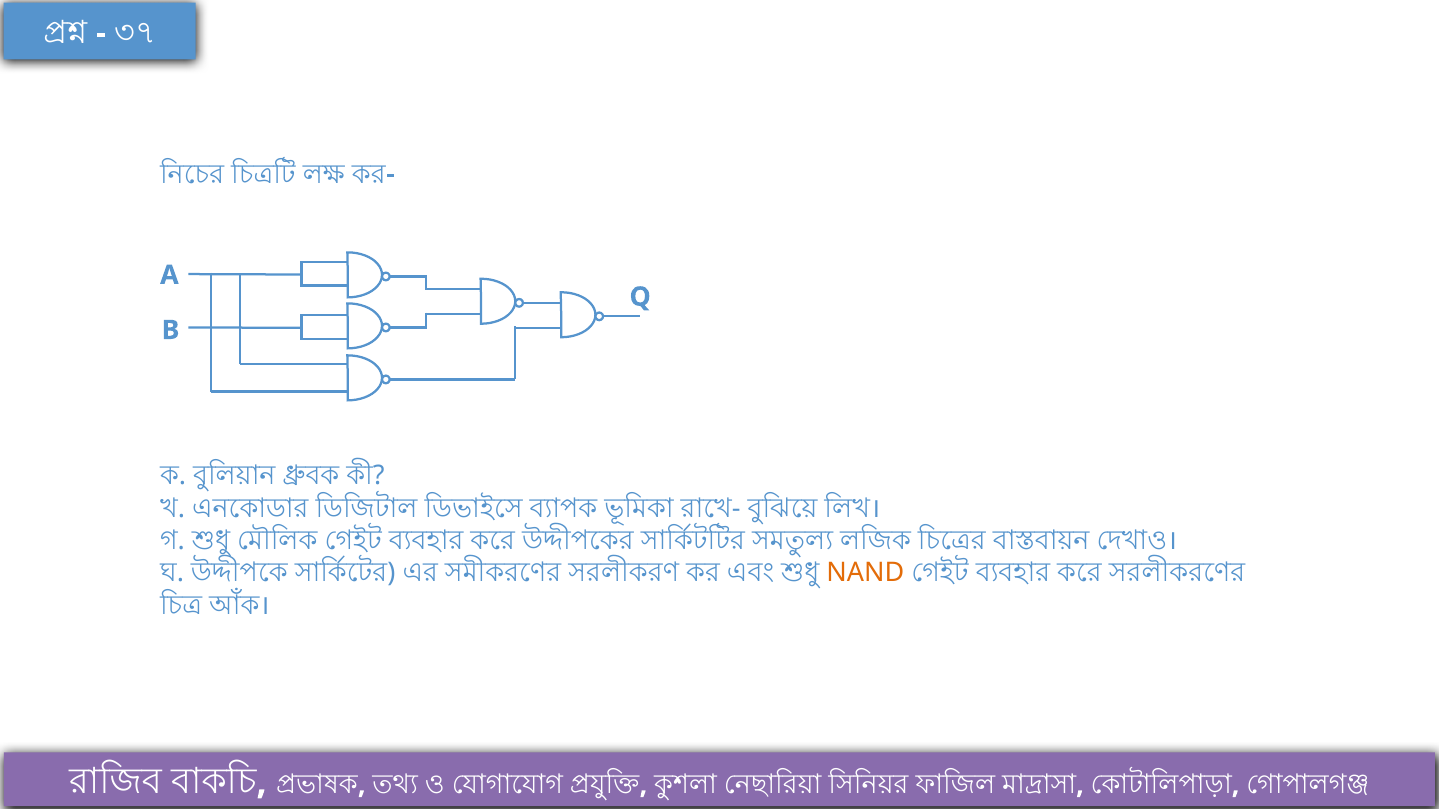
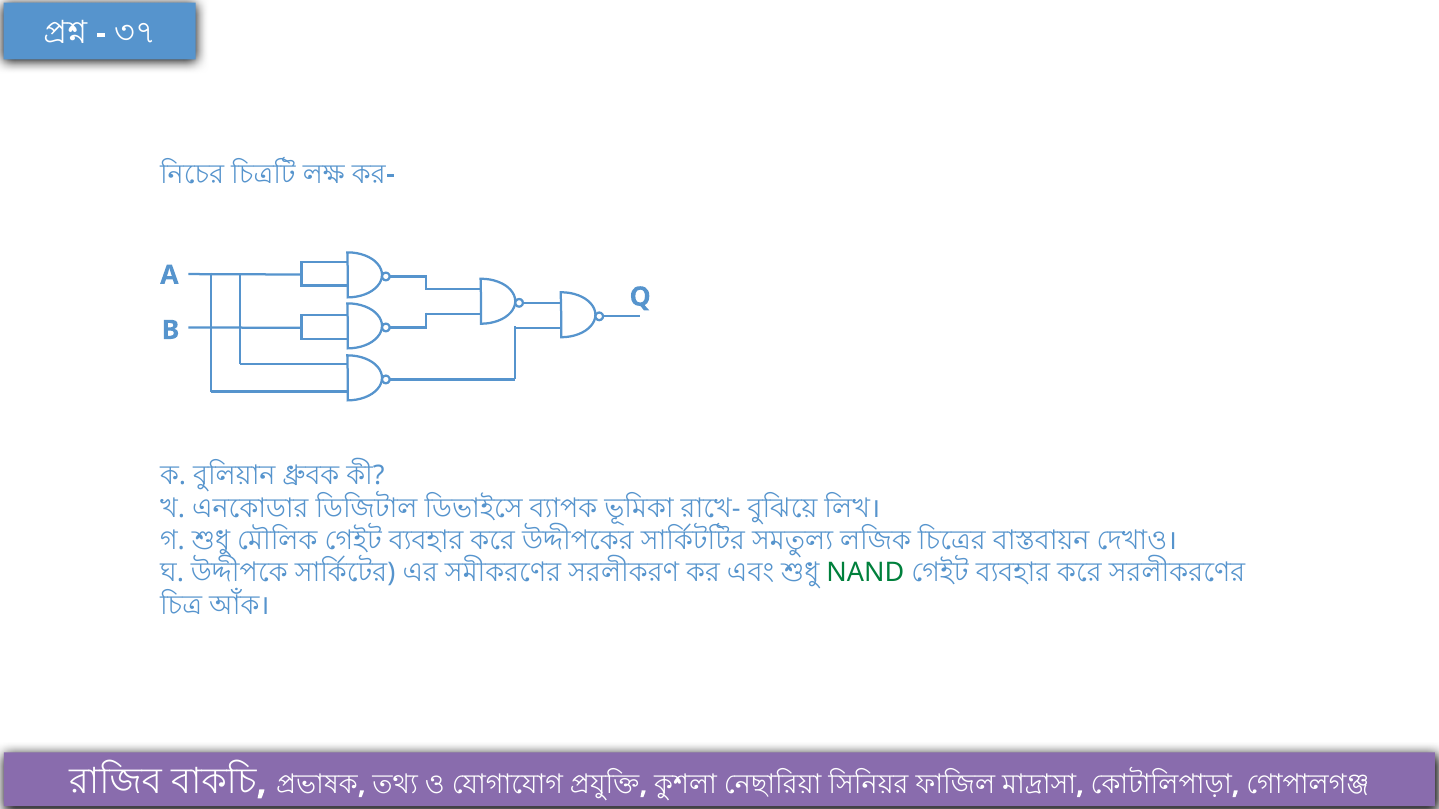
NAND colour: orange -> green (865, 573)
